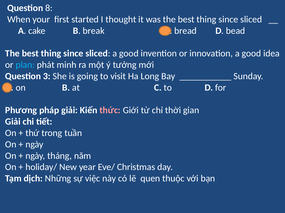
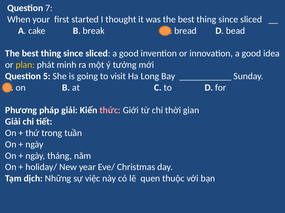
8: 8 -> 7 (49, 8)
plan colour: light blue -> yellow (25, 65)
3: 3 -> 5 (47, 76)
